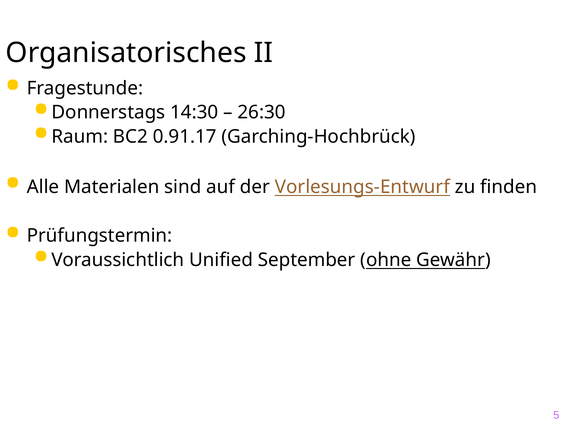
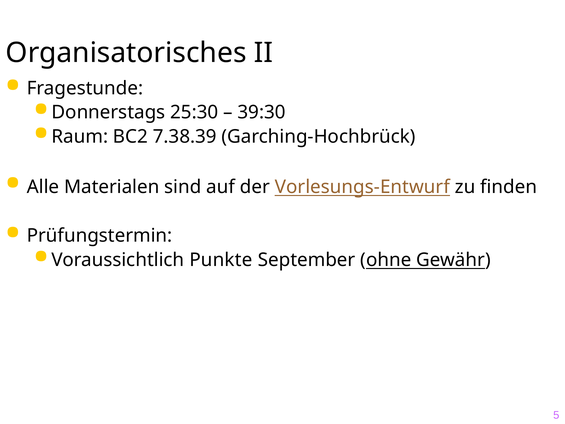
14:30: 14:30 -> 25:30 (194, 112)
26:30: 26:30 -> 39:30 (262, 112)
0.91.17: 0.91.17 -> 7.38.39 (185, 136)
Unified: Unified -> Punkte (221, 260)
